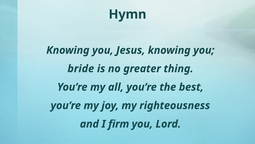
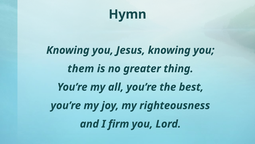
bride: bride -> them (81, 68)
